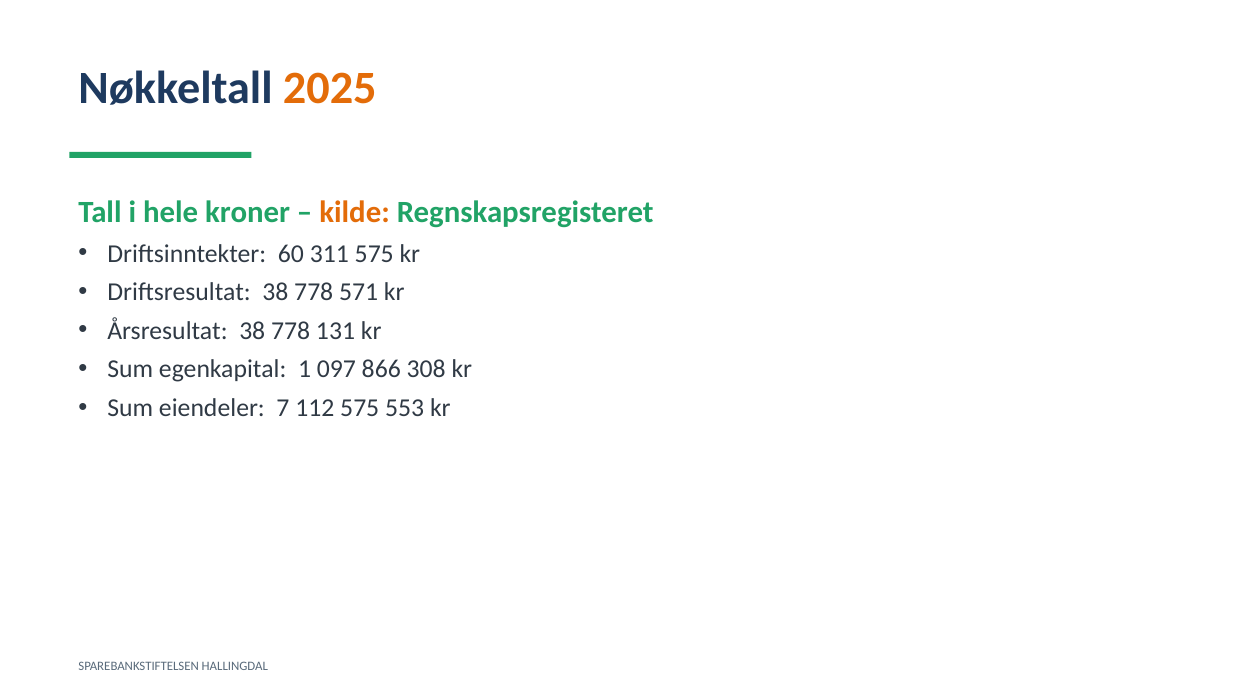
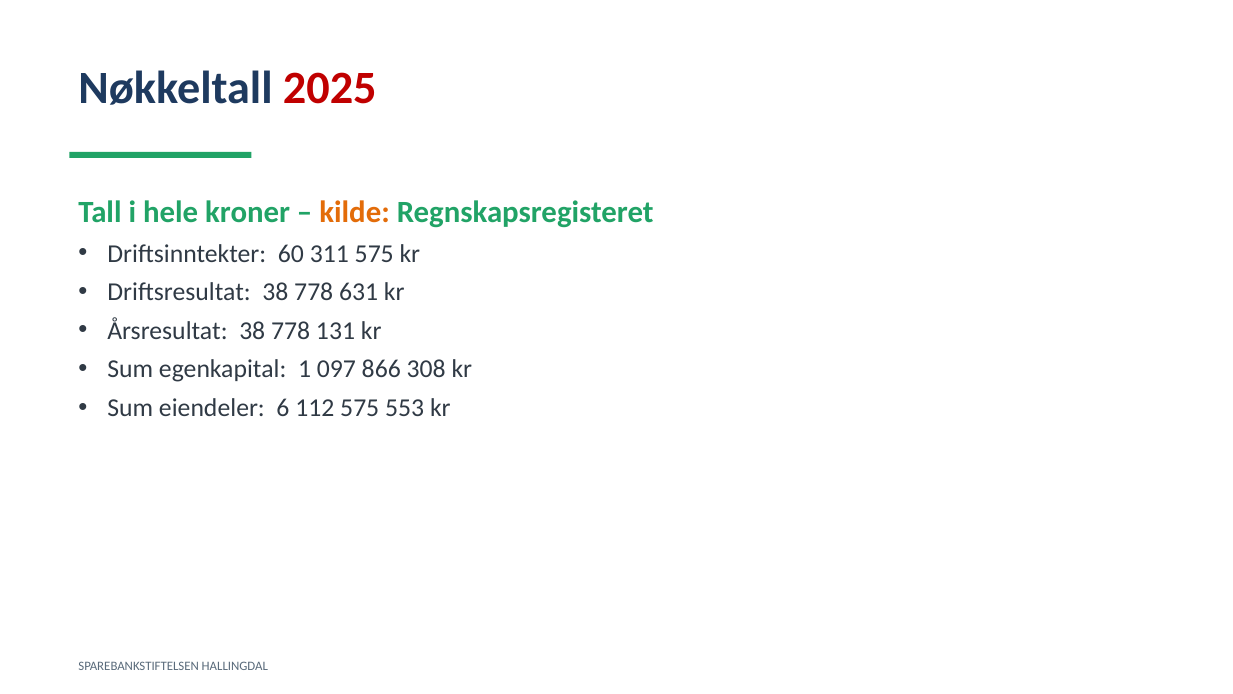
2025 colour: orange -> red (330, 88)
571: 571 -> 631 (359, 292)
7: 7 -> 6 (283, 408)
